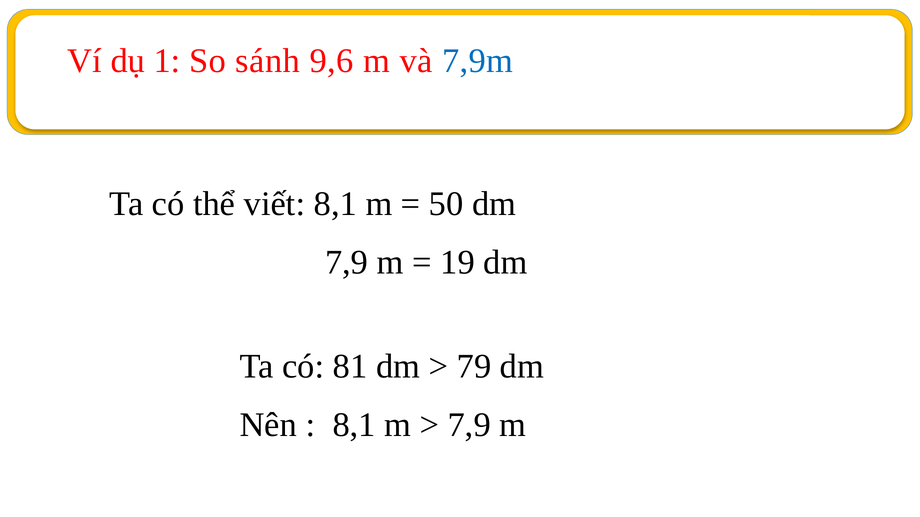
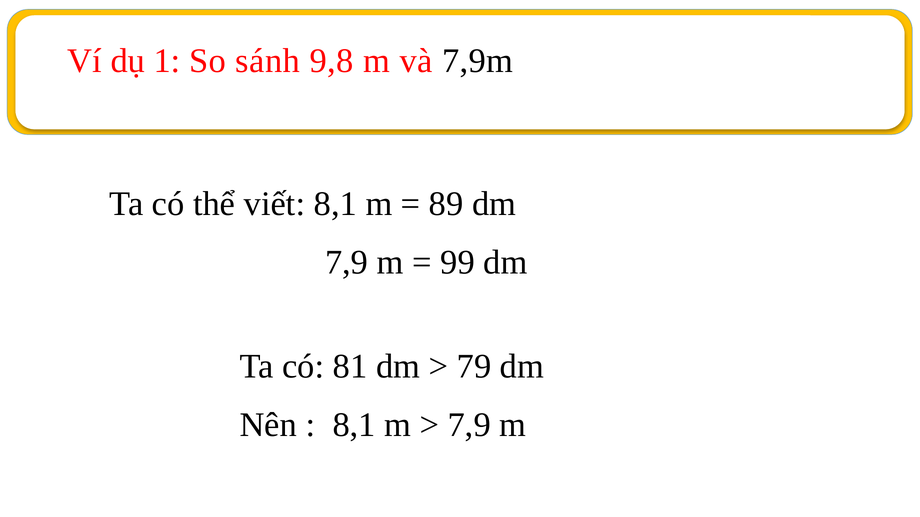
9,6: 9,6 -> 9,8 (331, 61)
7,9m colour: blue -> black (478, 61)
50: 50 -> 89 (446, 204)
19: 19 -> 99 (458, 263)
